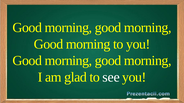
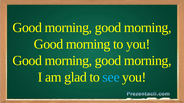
see colour: white -> light blue (111, 77)
